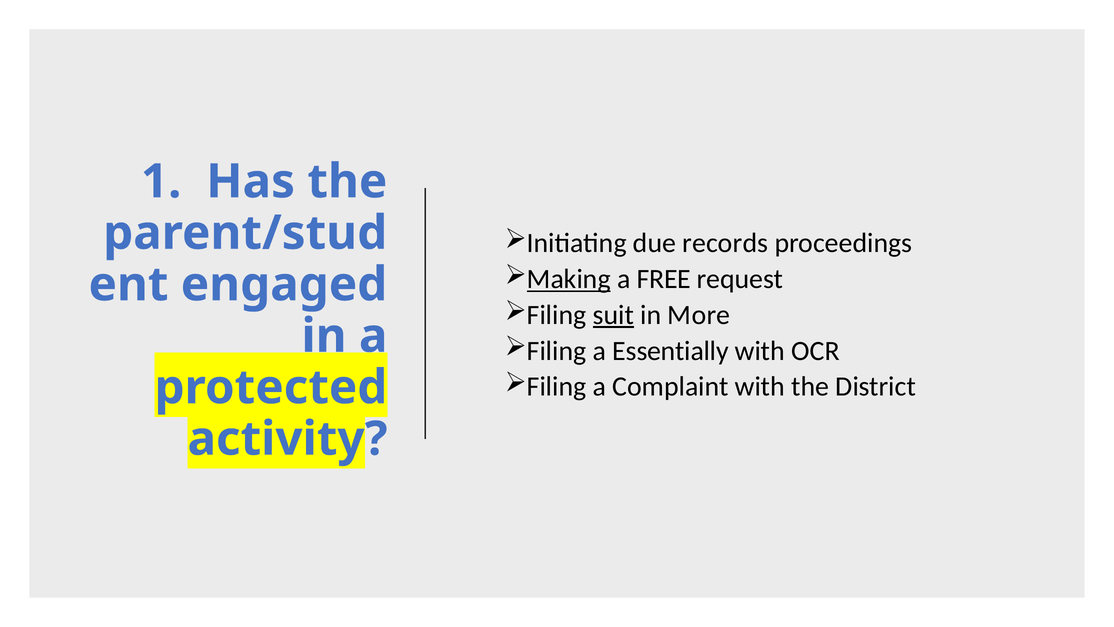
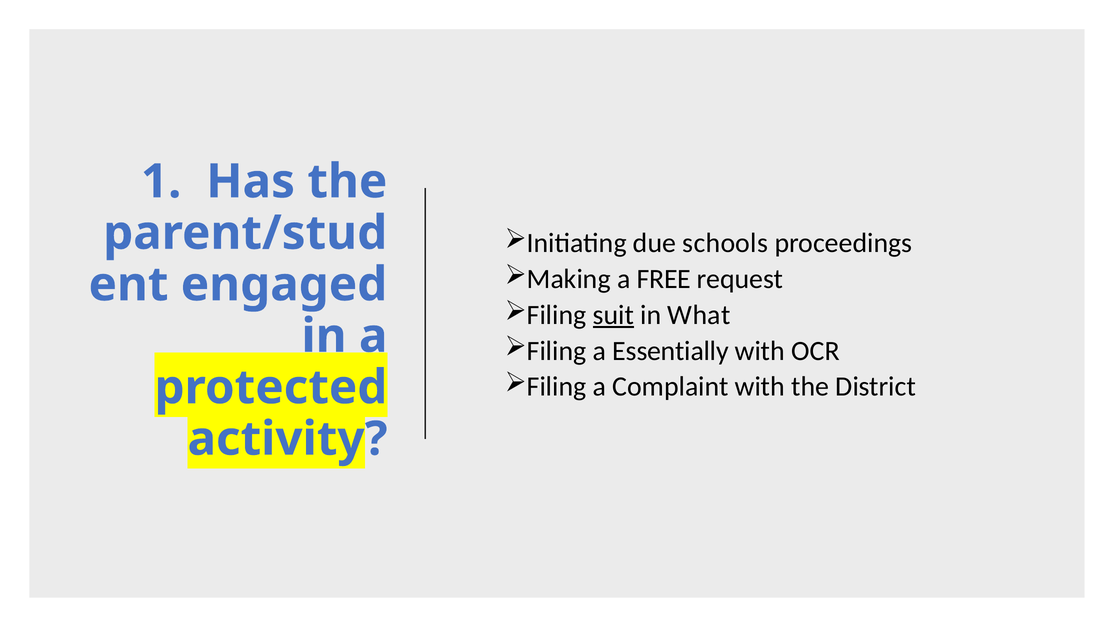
records: records -> schools (725, 243)
Making underline: present -> none (569, 279)
More: More -> What (699, 315)
